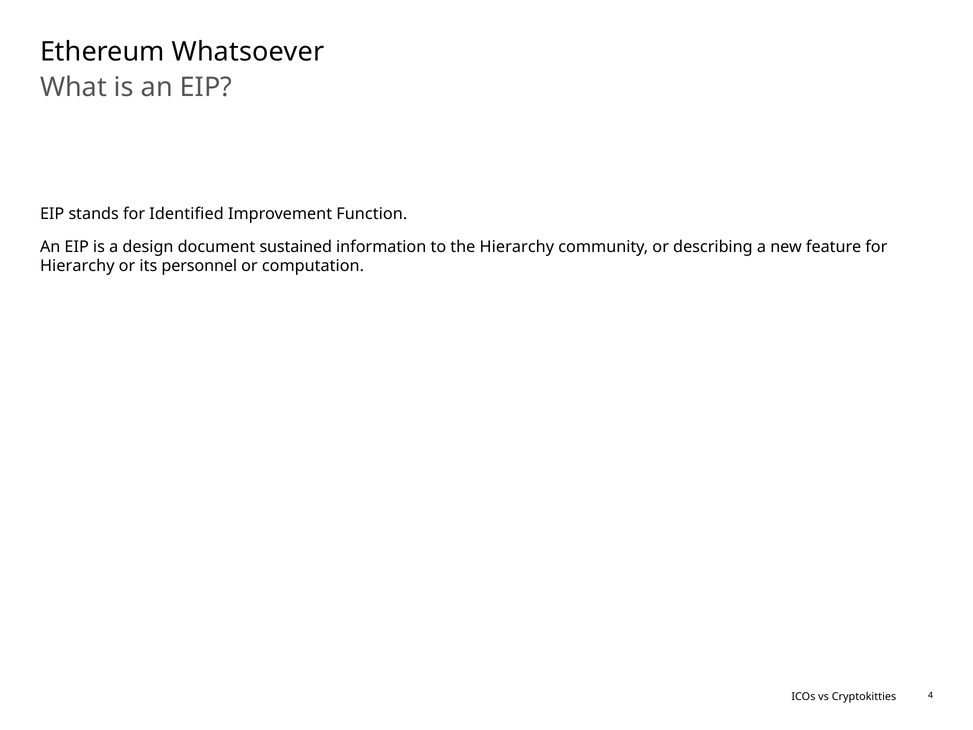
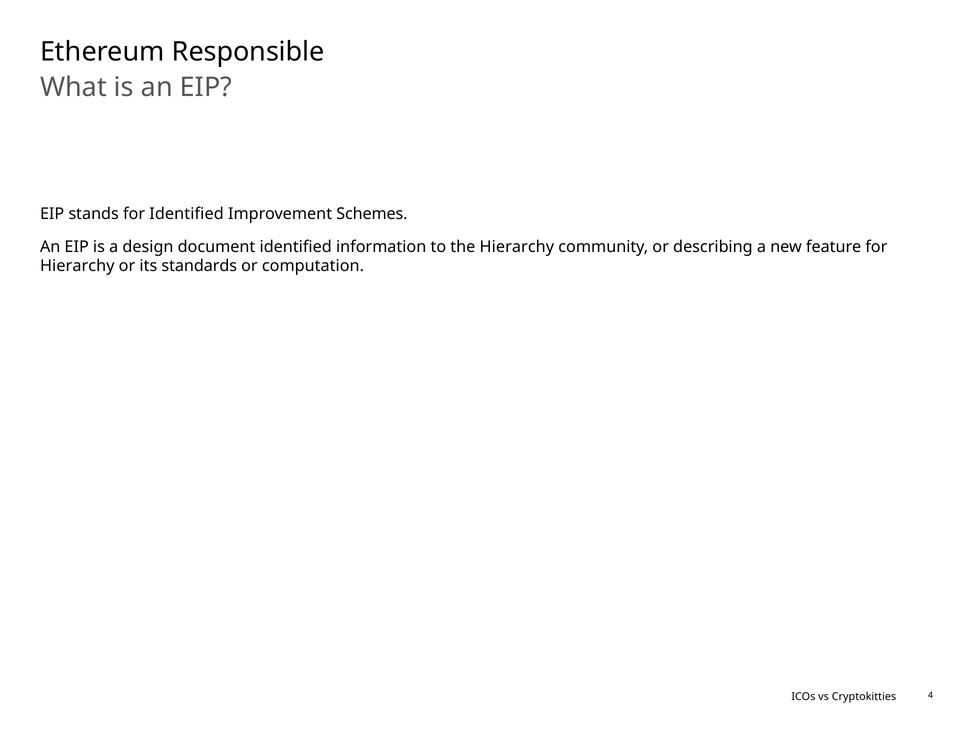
Whatsoever: Whatsoever -> Responsible (248, 52)
Function: Function -> Schemes (372, 214)
document sustained: sustained -> identified (296, 247)
personnel: personnel -> standards (199, 266)
